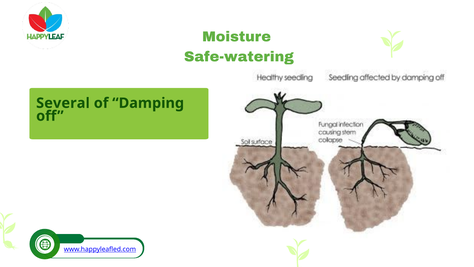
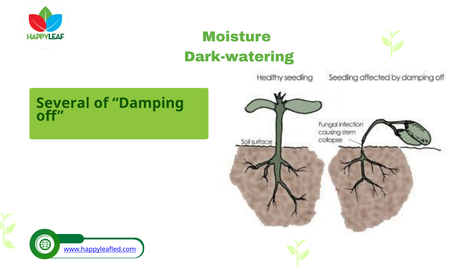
Safe-watering: Safe-watering -> Dark-watering (239, 57)
